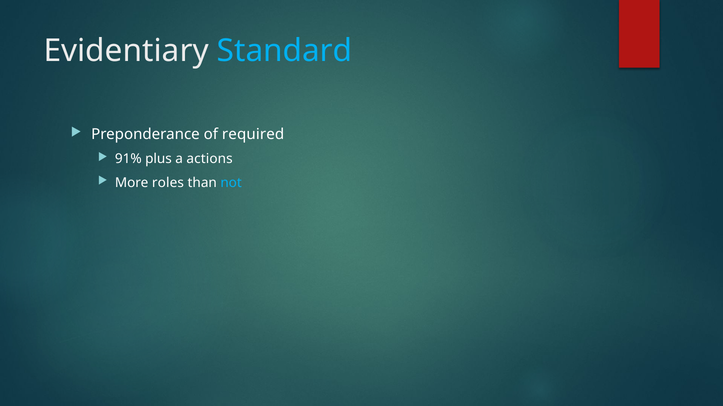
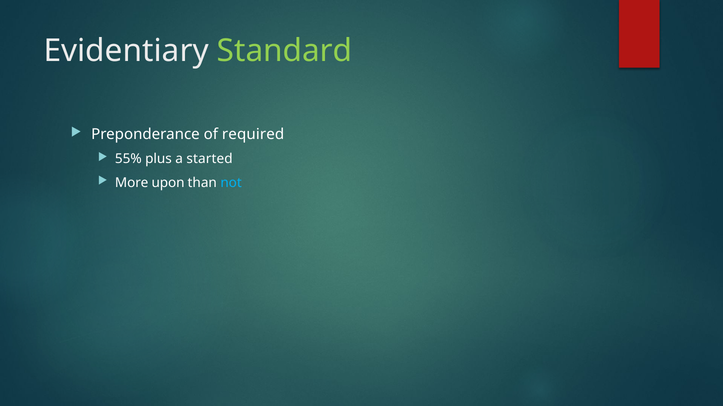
Standard colour: light blue -> light green (285, 51)
91%: 91% -> 55% (128, 159)
actions: actions -> started (210, 159)
roles: roles -> upon (168, 183)
